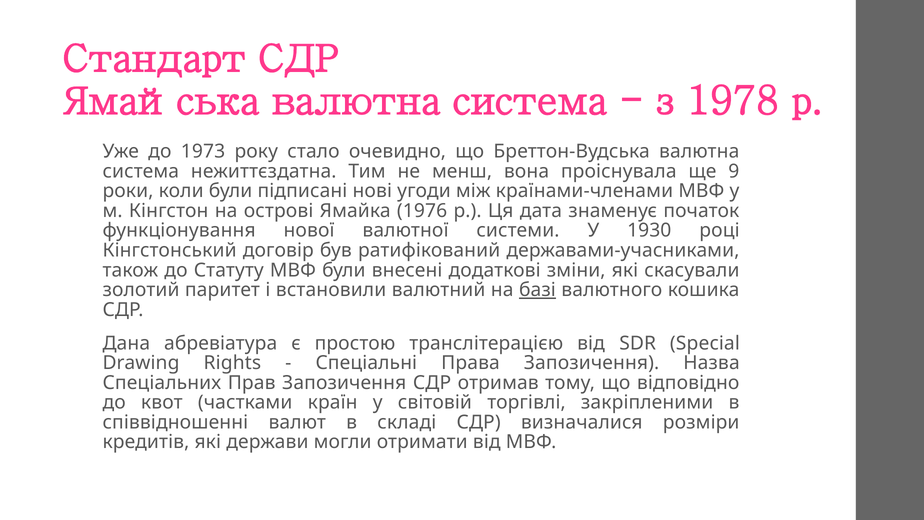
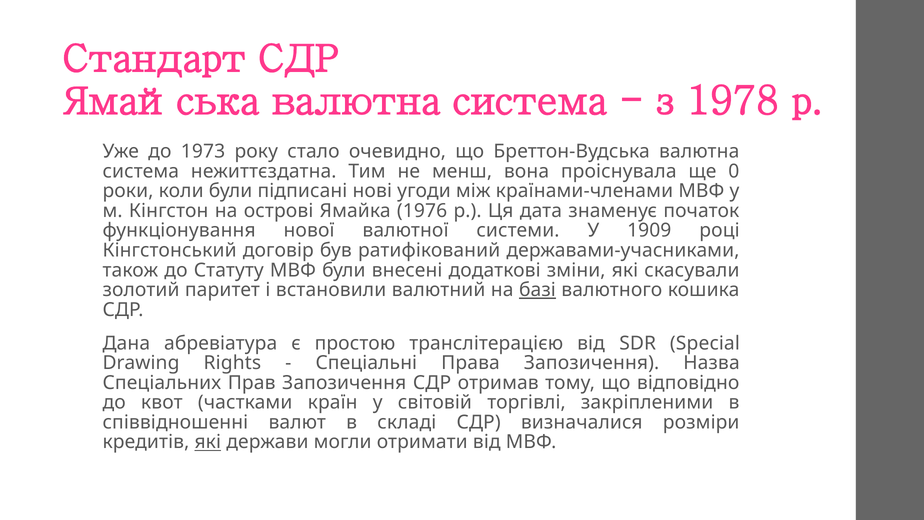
9: 9 -> 0 (734, 171)
1930: 1930 -> 1909 (649, 231)
які underline: none -> present (208, 442)
